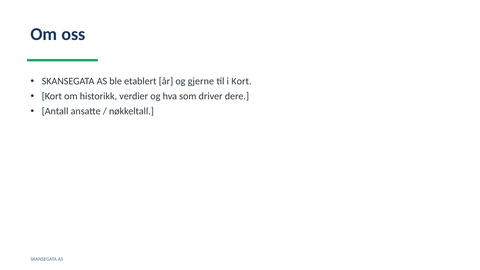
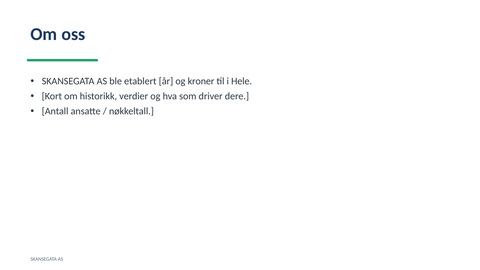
gjerne: gjerne -> kroner (201, 81)
i Kort: Kort -> Hele (242, 81)
